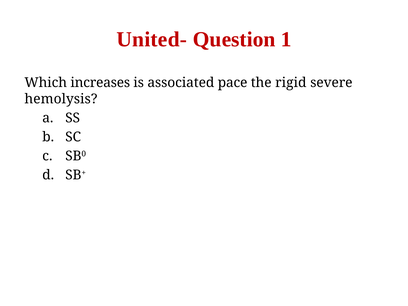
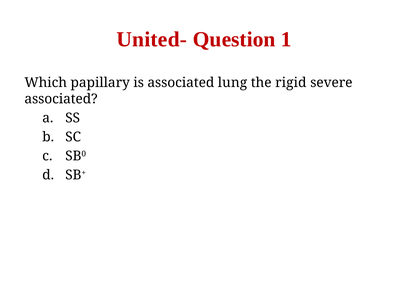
increases: increases -> papillary (100, 83)
pace: pace -> lung (232, 83)
hemolysis: hemolysis -> associated (61, 99)
